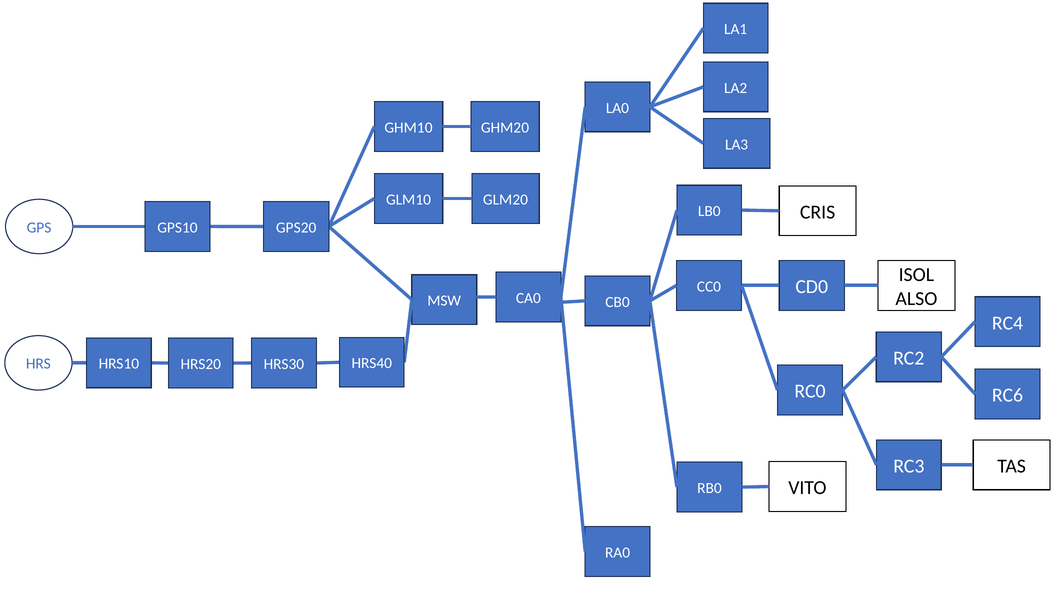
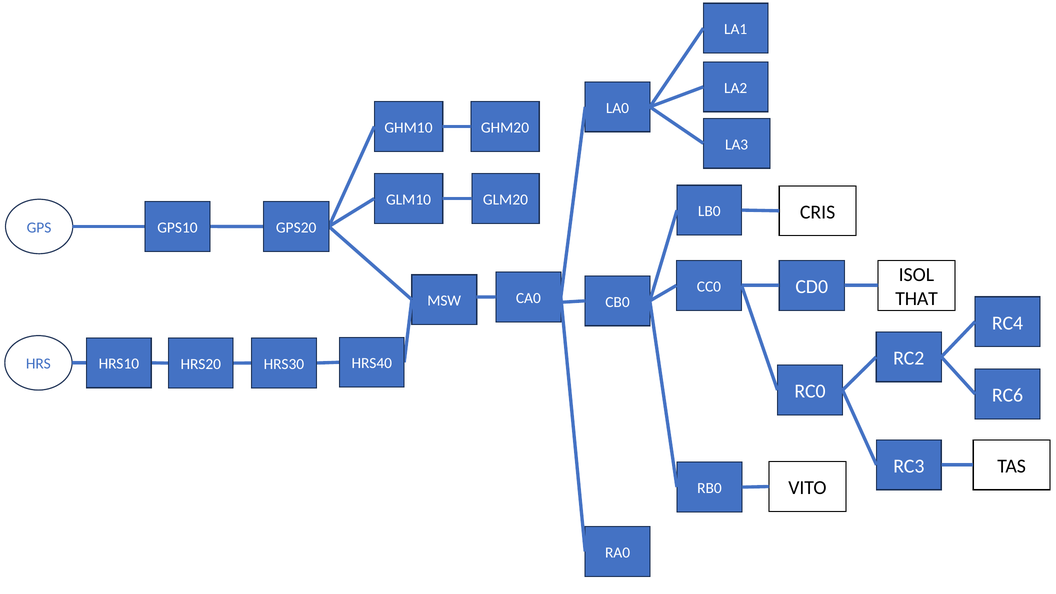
ALSO: ALSO -> THAT (917, 299)
